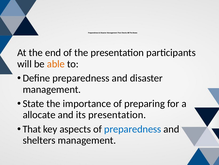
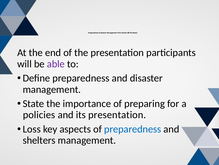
able colour: orange -> purple (56, 64)
allocate: allocate -> policies (39, 114)
That: That -> Loss (32, 129)
